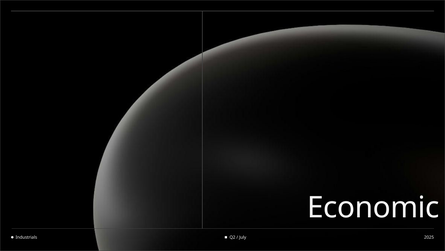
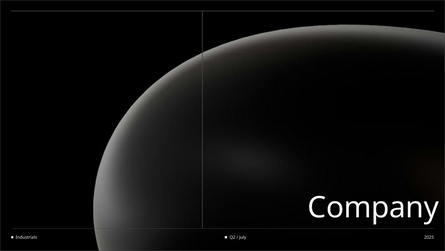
Economic: Economic -> Company (373, 207)
